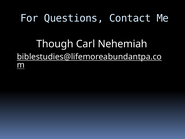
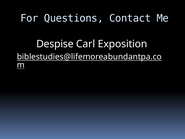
Though: Though -> Despise (55, 44)
Nehemiah: Nehemiah -> Exposition (123, 44)
